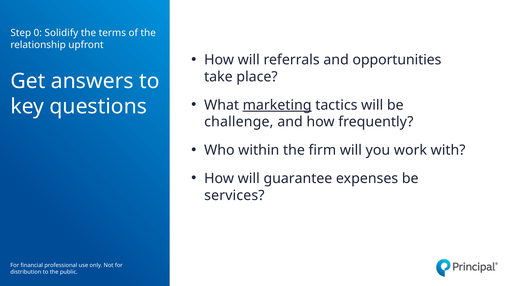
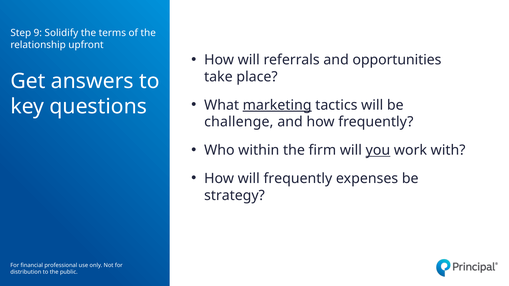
0: 0 -> 9 (38, 33)
you underline: none -> present (378, 150)
will guarantee: guarantee -> frequently (298, 179)
services: services -> strategy (234, 196)
